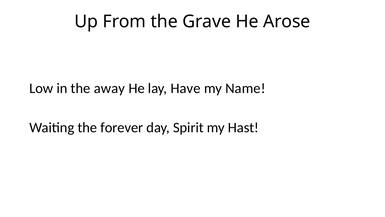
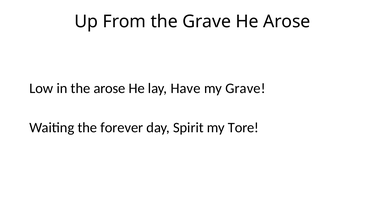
the away: away -> arose (109, 88)
my Name: Name -> Grave (245, 88)
Hast: Hast -> Tore (243, 127)
